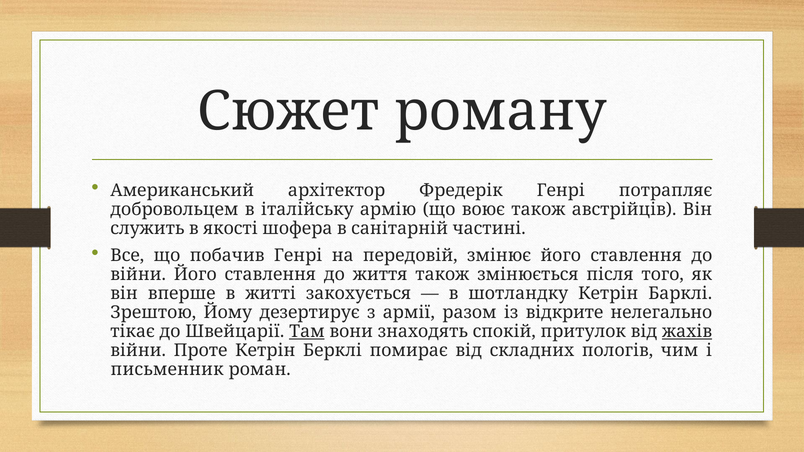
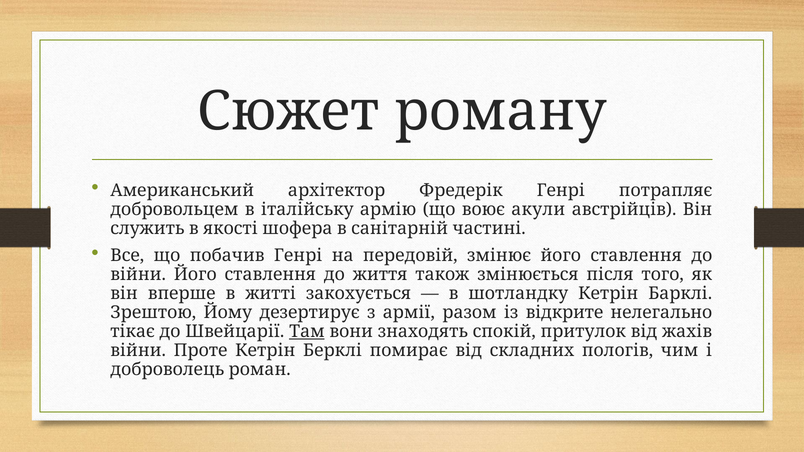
воює також: також -> акули (538, 209)
жахів underline: present -> none (687, 332)
письменник: письменник -> доброволець (167, 369)
